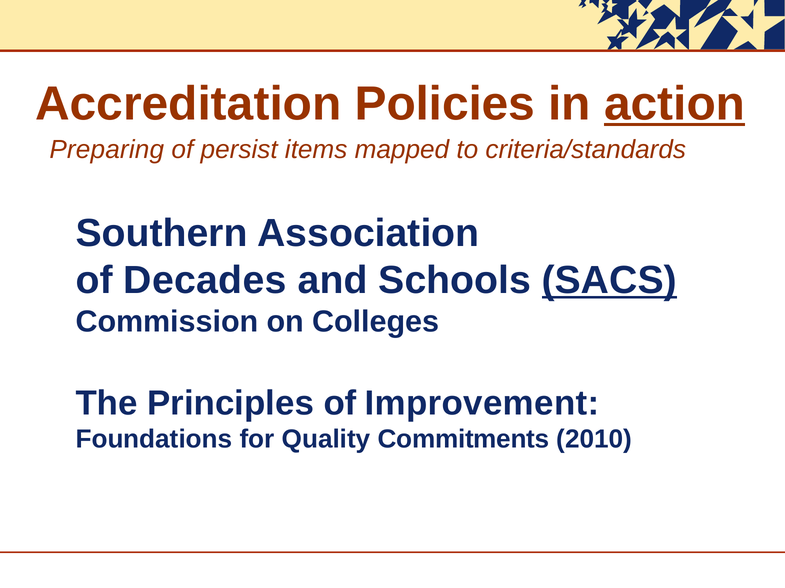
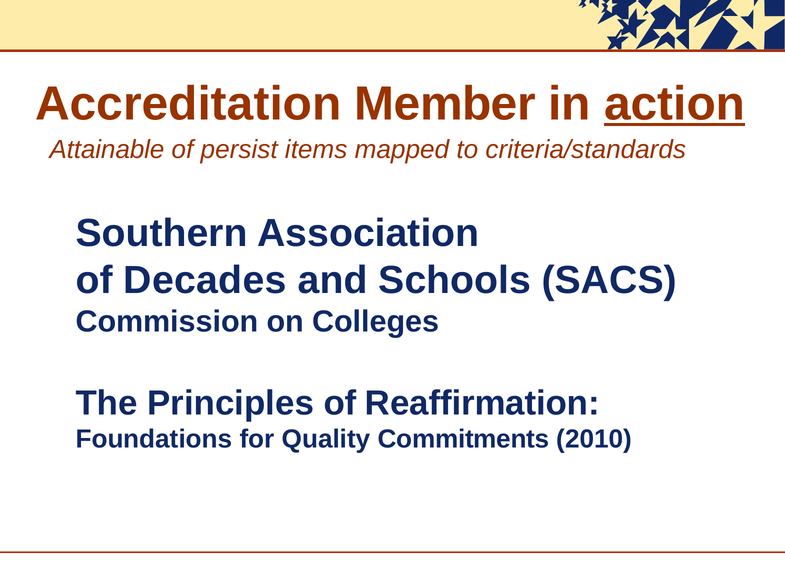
Policies: Policies -> Member (445, 104)
Preparing: Preparing -> Attainable (107, 150)
SACS underline: present -> none (609, 281)
Improvement: Improvement -> Reaffirmation (482, 404)
